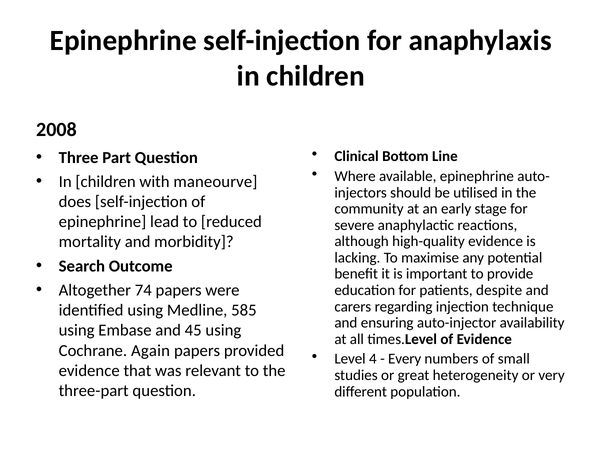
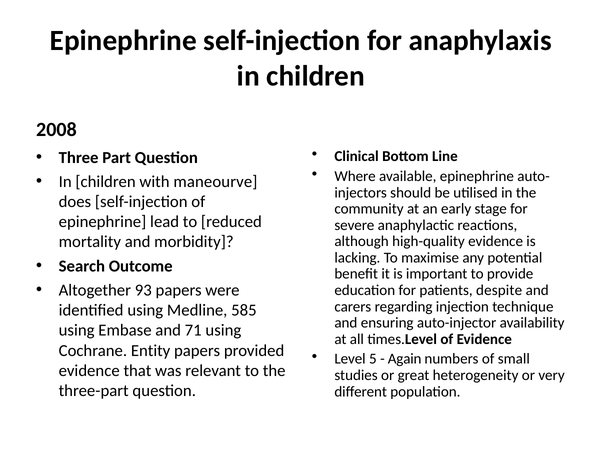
74: 74 -> 93 (143, 290)
45: 45 -> 71 (193, 330)
Again: Again -> Entity (151, 350)
4: 4 -> 5 (373, 359)
Every: Every -> Again (405, 359)
